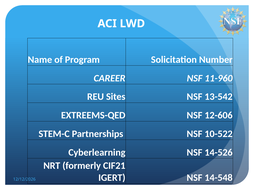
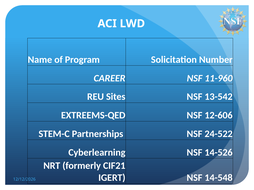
10-522: 10-522 -> 24-522 (219, 134)
